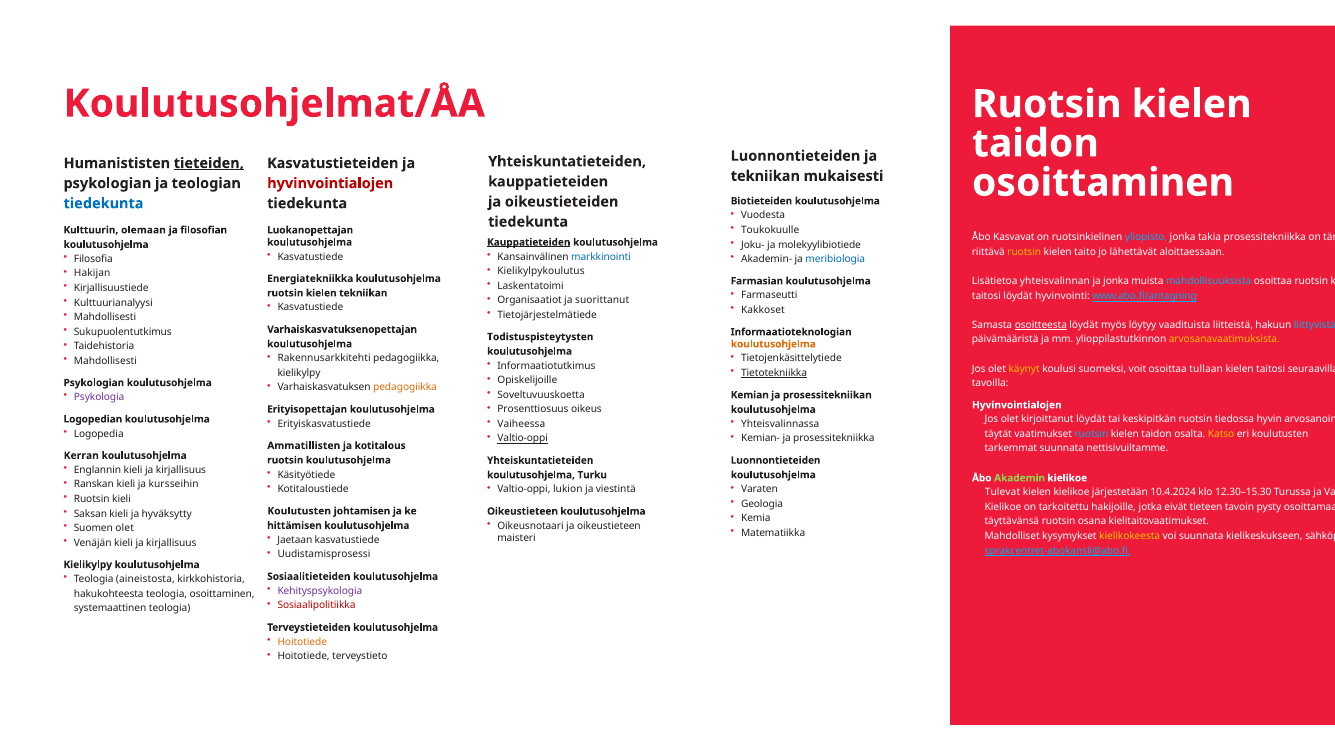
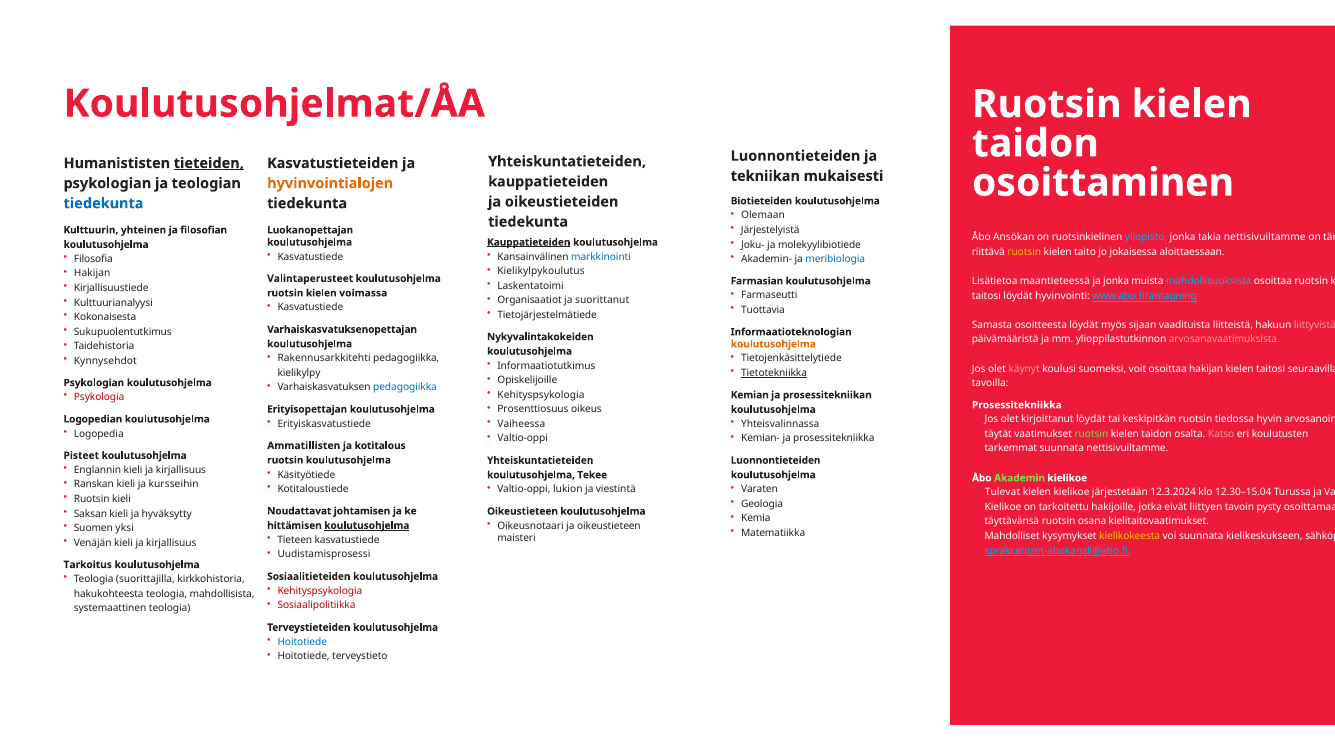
hyvinvointialojen colour: red -> orange (330, 183)
Vuodesta: Vuodesta -> Olemaan (763, 216)
Toukokuulle: Toukokuulle -> Järjestelyistä (770, 230)
olemaan: olemaan -> yhteinen (144, 230)
Kasvavat: Kasvavat -> Ansökan (1014, 237)
takia prosessitekniikka: prosessitekniikka -> nettisivuiltamme (1265, 237)
lähettävät: lähettävät -> jokaisessa (1133, 252)
Energiatekniikka: Energiatekniikka -> Valintaperusteet (310, 279)
yhteisvalinnan: yhteisvalinnan -> maantieteessä (1055, 281)
kielen tekniikan: tekniikan -> voimassa (363, 293)
Kakkoset: Kakkoset -> Tuottavia (763, 310)
Mahdollisesti: Mahdollisesti -> Kokonaisesta (105, 317)
osoitteesta underline: present -> none (1041, 325)
löytyy: löytyy -> sijaan (1143, 325)
liittyvistä colour: light blue -> pink (1315, 325)
Todistuspisteytysten: Todistuspisteytysten -> Nykyvalintakokeiden (540, 337)
arvosanavaatimuksista colour: yellow -> pink (1224, 339)
Mahdollisesti: Mahdollisesti -> Kynnysehdot (105, 361)
käynyt colour: yellow -> pink (1024, 369)
osoittaa tullaan: tullaan -> hakijan (1206, 369)
pedagogiikka colour: orange -> blue (405, 387)
Soveltuvuuskoetta: Soveltuvuuskoetta -> Kehityspsykologia (541, 395)
Psykologia colour: purple -> red (99, 397)
Hyvinvointialojen: Hyvinvointialojen -> Prosessitekniikka (1017, 405)
ruotsin colour: light blue -> light green (1091, 434)
Katso colour: yellow -> pink (1221, 434)
Valtio-oppi underline: present -> none (523, 439)
Kerran: Kerran -> Pisteet (81, 455)
Turku: Turku -> Tekee (592, 475)
10.4.2024: 10.4.2024 -> 12.3.2024 (1173, 492)
12.30–15.30: 12.30–15.30 -> 12.30–15.04 (1243, 492)
tieteen: tieteen -> liittyen (1206, 507)
Koulutusten: Koulutusten -> Noudattavat (299, 511)
Suomen olet: olet -> yksi (125, 528)
koulutusohjelma underline: none -> present (367, 525)
Jaetaan: Jaetaan -> Tieteen (295, 540)
Kielikylpy: Kielikylpy -> Tarkoitus (88, 565)
aineistosta: aineistosta -> suorittajilla (145, 579)
Kehityspsykologia colour: purple -> red (320, 591)
teologia osoittaminen: osoittaminen -> mahdollisista (222, 594)
Hoitotiede colour: orange -> blue (302, 642)
